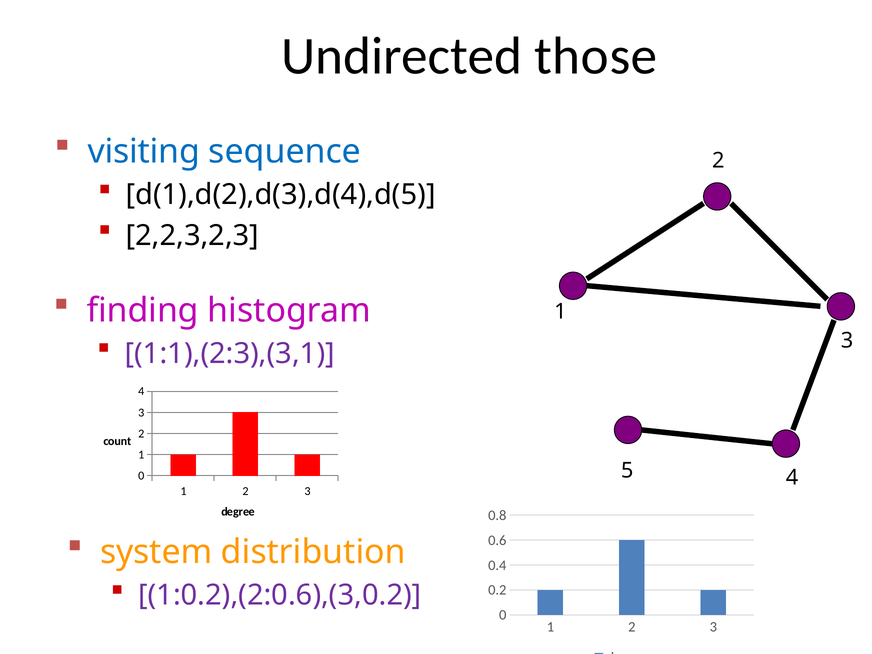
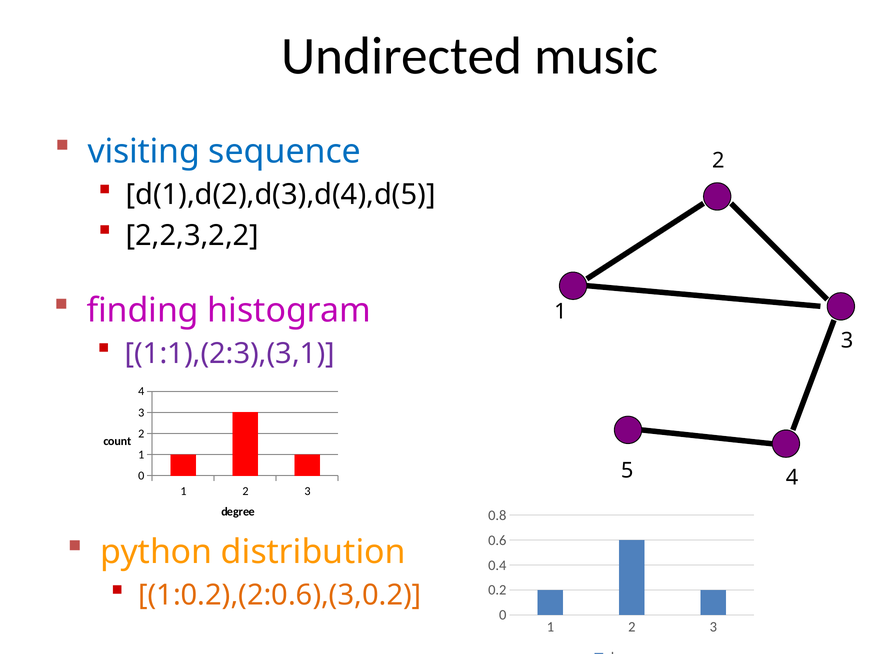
those: those -> music (596, 56)
2,2,3,2,3: 2,2,3,2,3 -> 2,2,3,2,2 (192, 235)
system: system -> python (156, 552)
1:0.2),(2:0.6),(3,0.2 colour: purple -> orange (280, 595)
